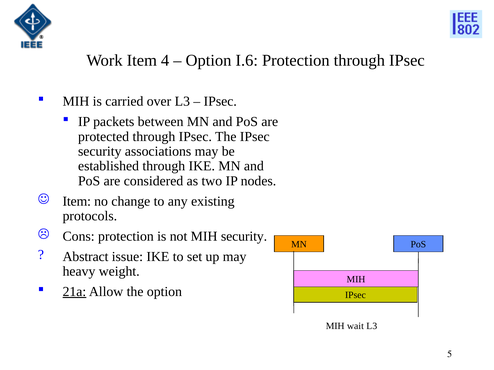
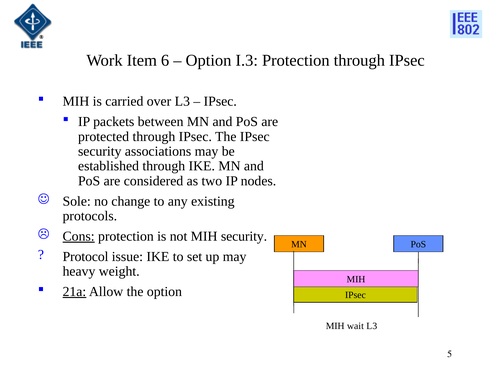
4: 4 -> 6 (165, 61)
I.6: I.6 -> I.3 (247, 61)
Item: Item -> Sole (77, 201)
Cons underline: none -> present (79, 237)
Abstract: Abstract -> Protocol (86, 257)
